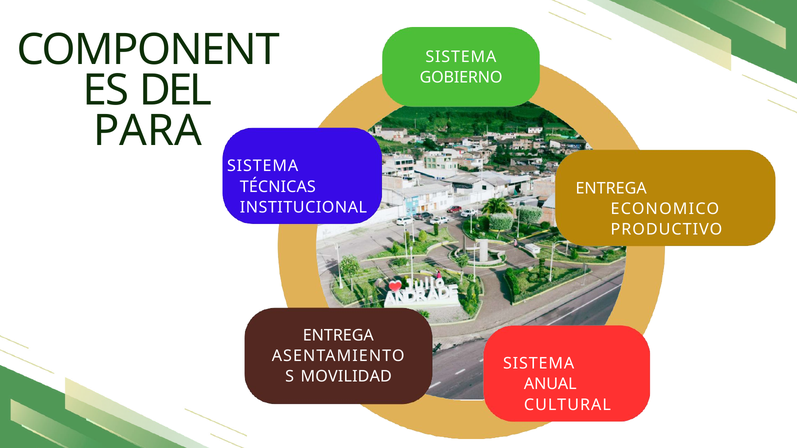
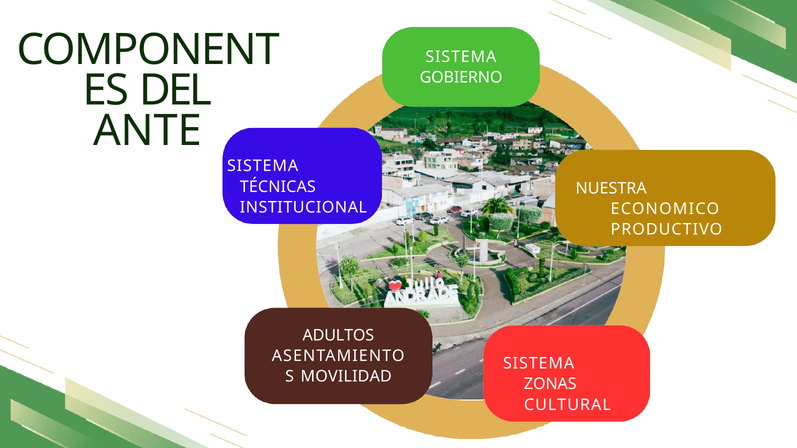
PARA: PARA -> ANTE (148, 131)
ENTREGA: ENTREGA -> NUESTRA (611, 188)
ENTREGA: ENTREGA -> ADULTOS (338, 336)
ANUAL: ANUAL -> ZONAS (550, 384)
